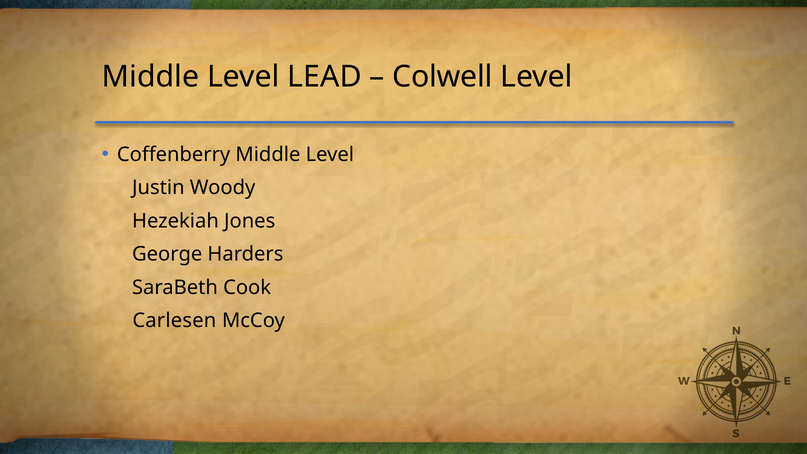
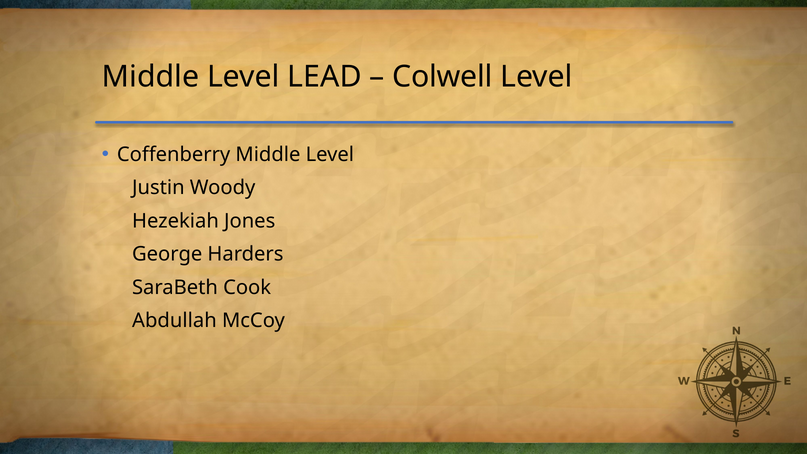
Carlesen: Carlesen -> Abdullah (174, 321)
